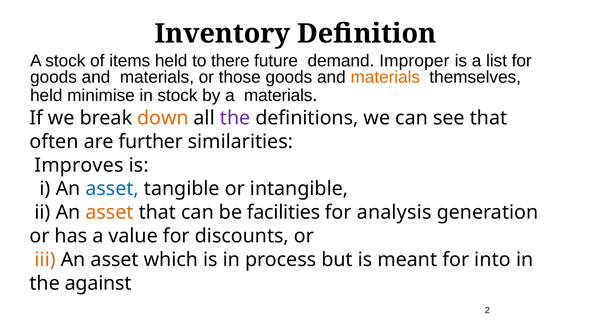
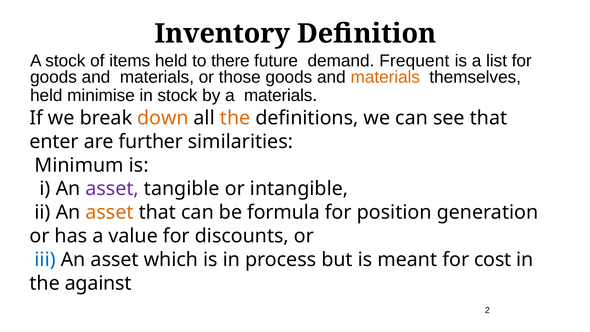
Improper: Improper -> Frequent (414, 61)
the colour: purple -> orange (235, 118)
often: often -> enter (54, 142)
Improves: Improves -> Minimum (79, 165)
asset colour: blue -> purple (112, 189)
facilities: facilities -> formula (284, 212)
analysis: analysis -> position (394, 212)
iii colour: orange -> blue (45, 260)
into: into -> cost (493, 260)
